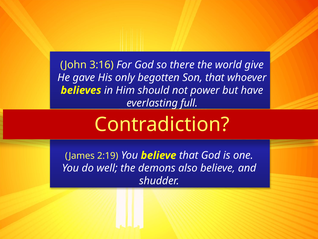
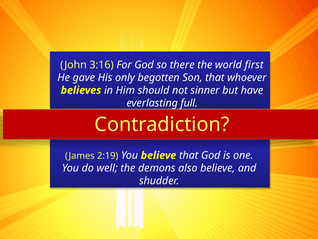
give: give -> first (254, 65)
power: power -> sinner (205, 90)
